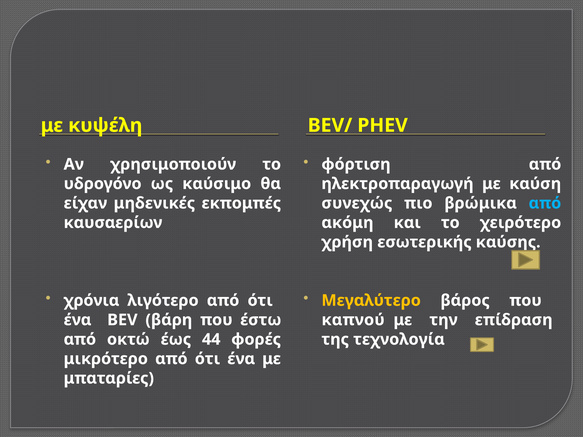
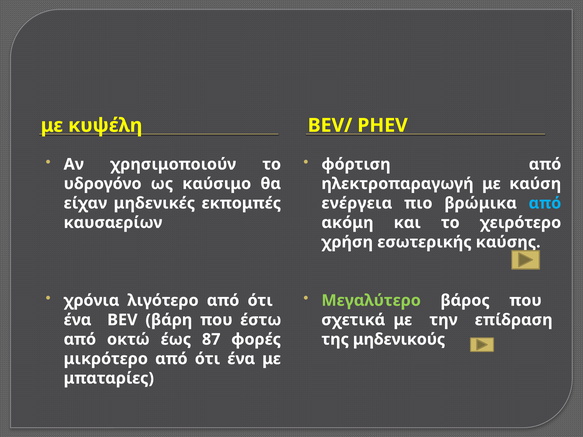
συνεχώς: συνεχώς -> ενέργεια (357, 203)
Μεγαλύτερο colour: yellow -> light green (371, 301)
καπνού: καπνού -> σχετικά (353, 320)
44: 44 -> 87 (211, 340)
τεχνολογία: τεχνολογία -> μηδενικούς (399, 340)
